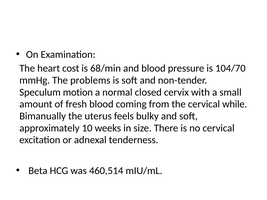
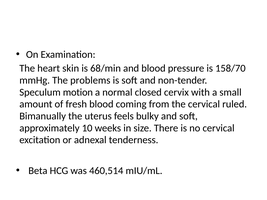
cost: cost -> skin (71, 68)
104/70: 104/70 -> 158/70 (230, 68)
while: while -> ruled (235, 104)
